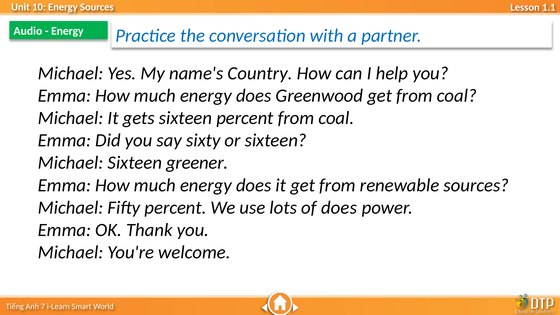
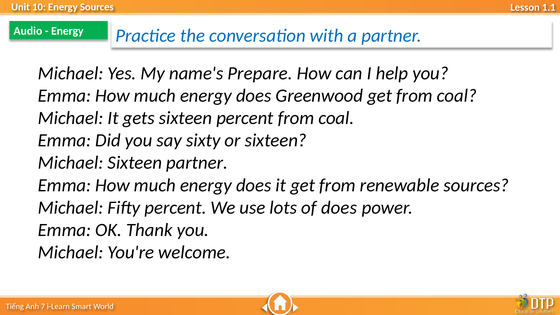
Country: Country -> Prepare (260, 73)
Sixteen greener: greener -> partner (197, 163)
